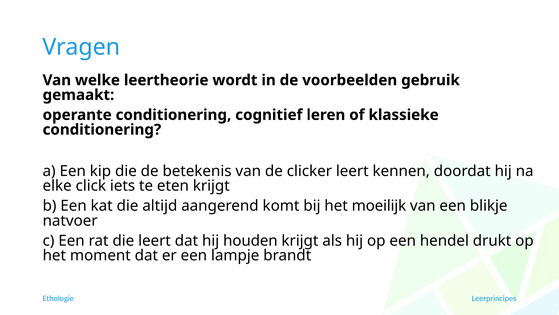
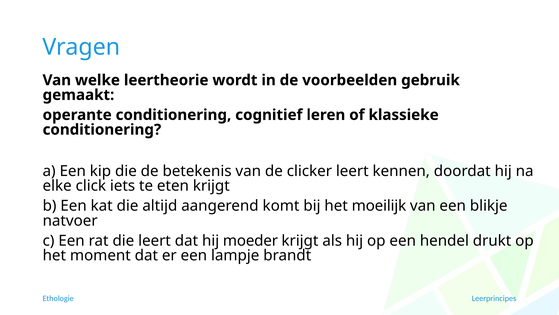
houden: houden -> moeder (250, 240)
